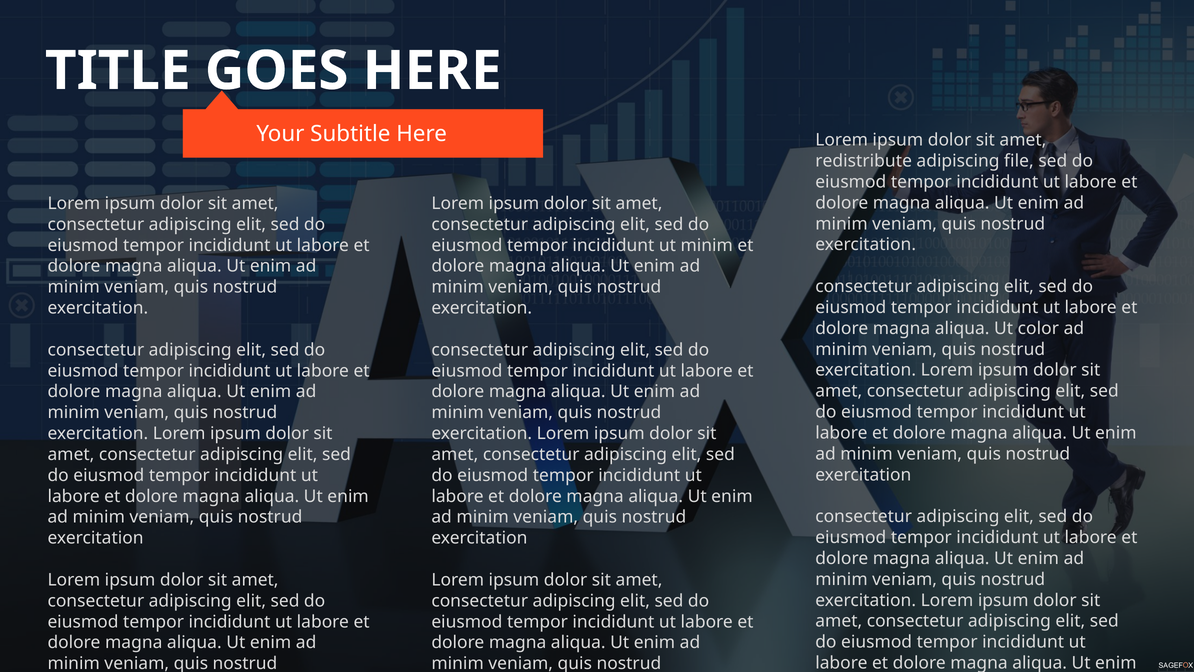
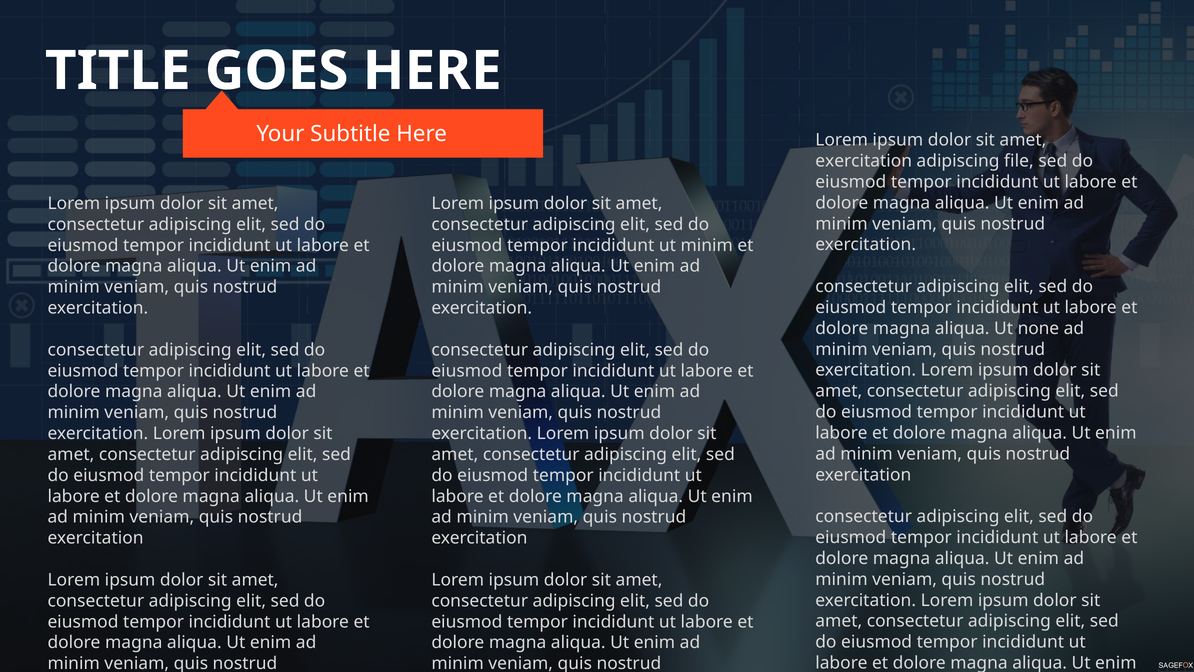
redistribute: redistribute -> exercitation (864, 161)
color: color -> none (1038, 328)
